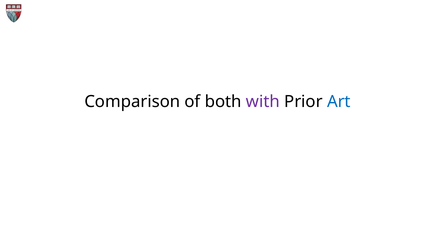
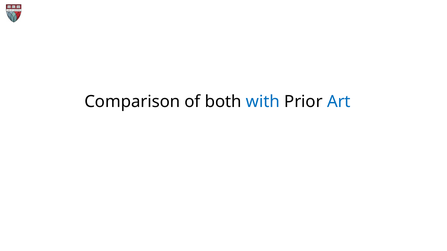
with colour: purple -> blue (263, 102)
